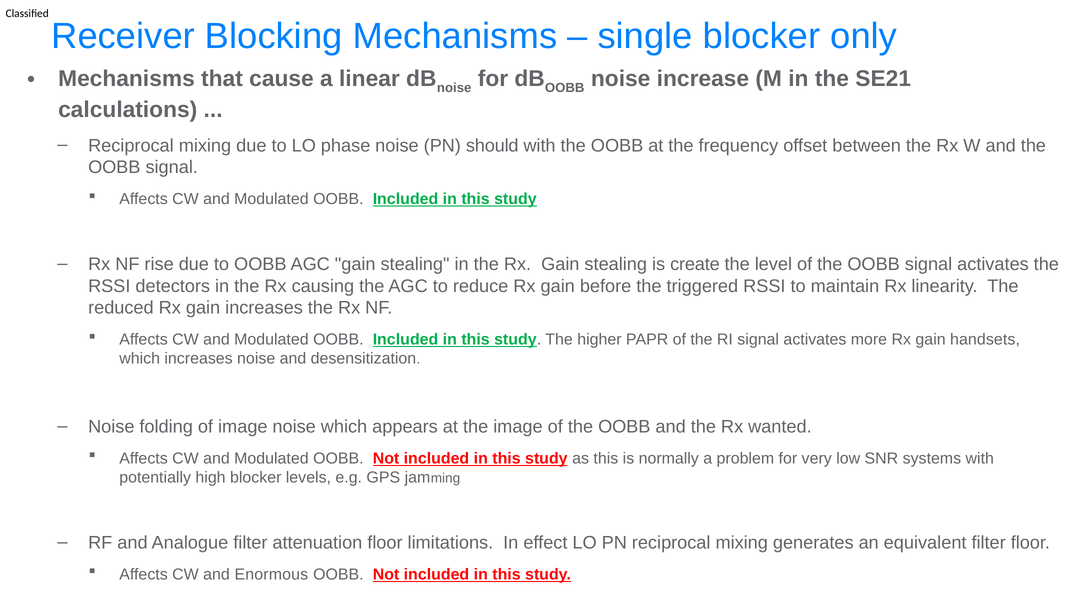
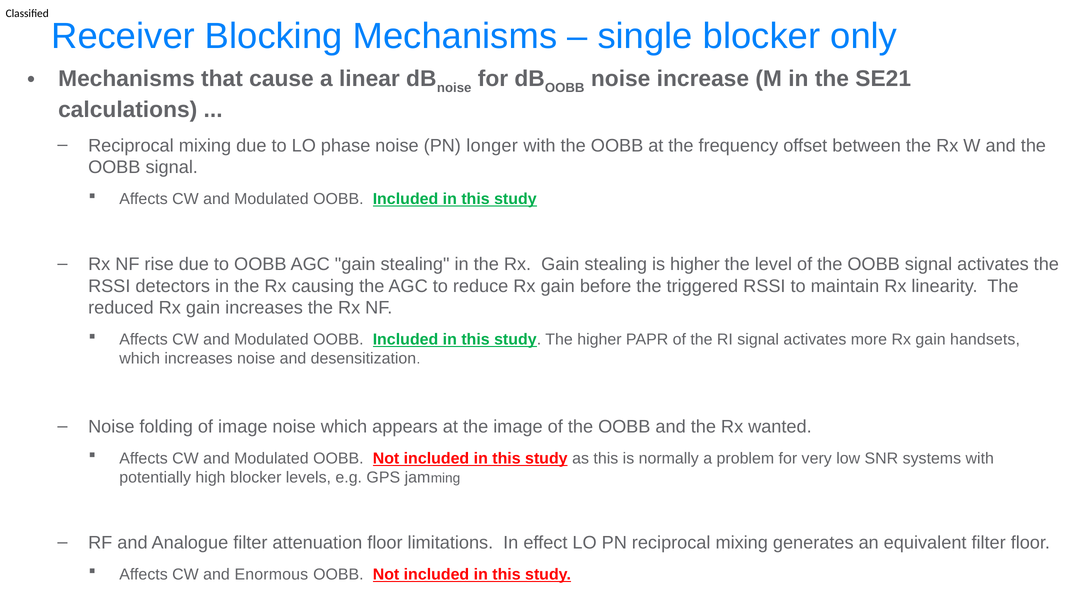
should: should -> longer (492, 146)
is create: create -> higher (695, 264)
